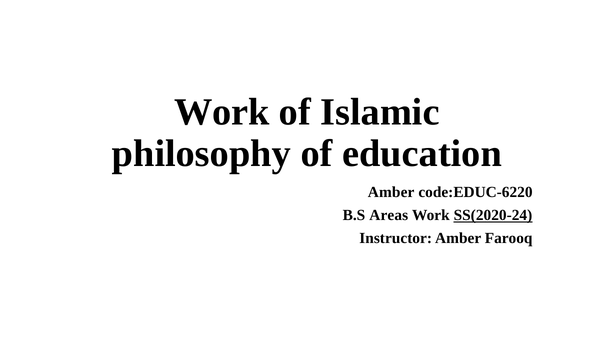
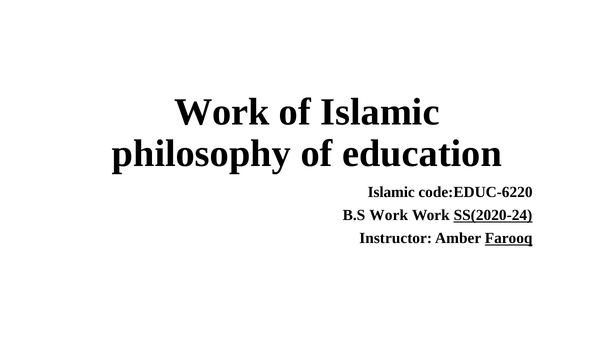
Amber: Amber -> Islamic (391, 192)
B.S Areas: Areas -> Work (389, 215)
Farooq underline: none -> present (509, 238)
